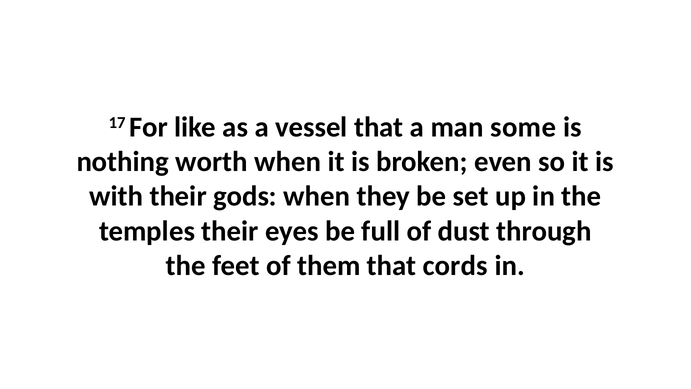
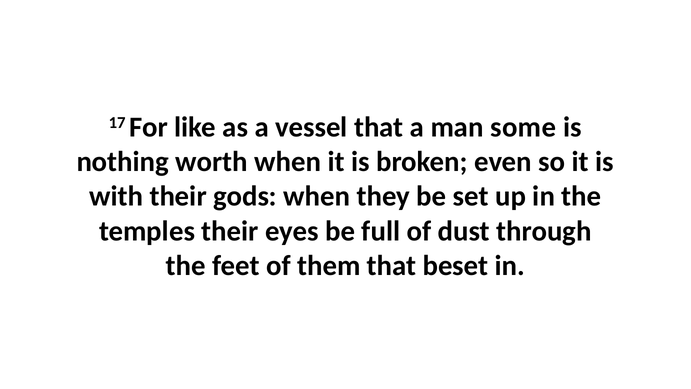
cords: cords -> beset (455, 265)
